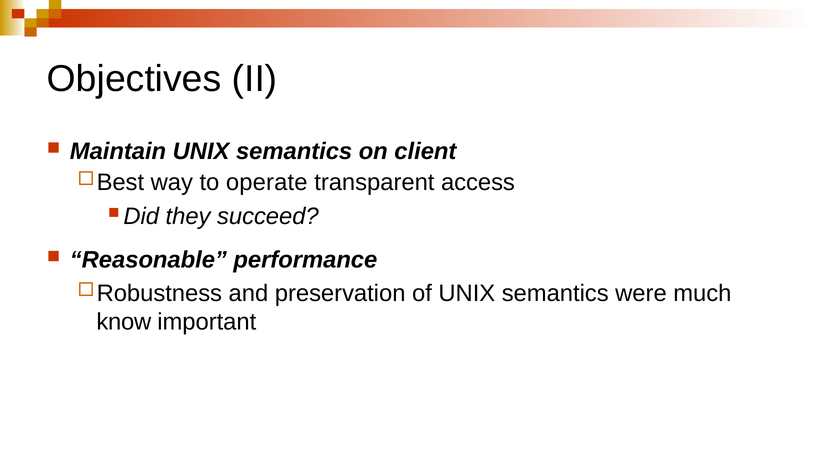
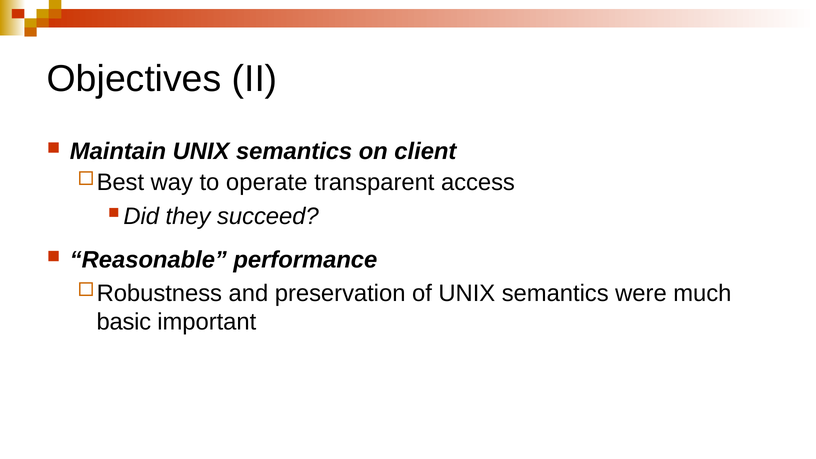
know: know -> basic (124, 322)
